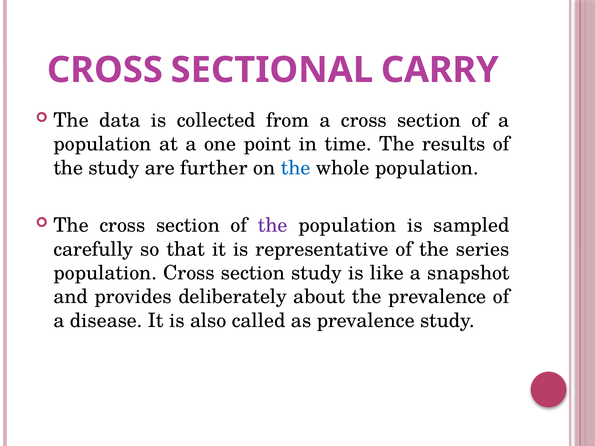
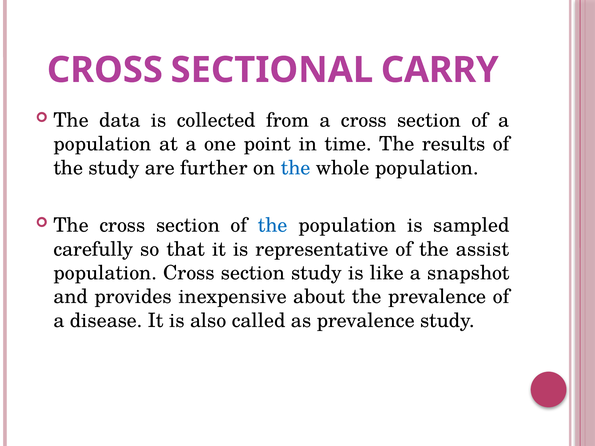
the colour: purple -> blue (273, 225)
series: series -> assist (483, 249)
deliberately: deliberately -> inexpensive (233, 297)
